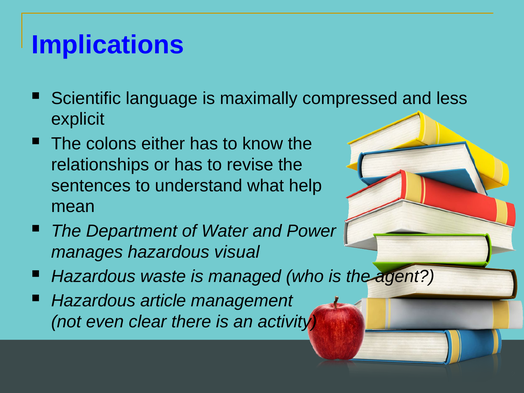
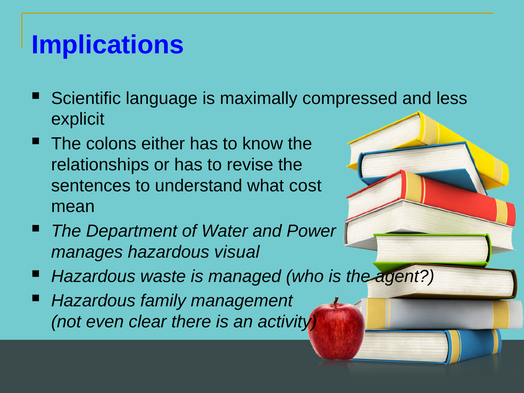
help: help -> cost (305, 186)
article: article -> family (163, 301)
